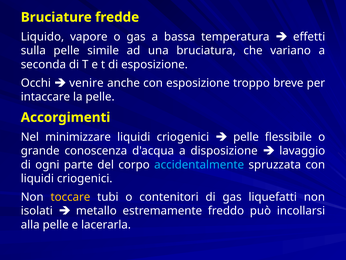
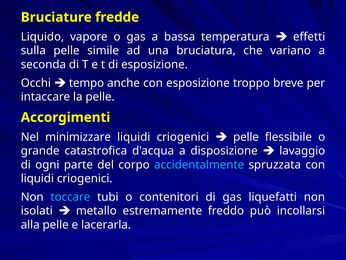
venire: venire -> tempo (87, 83)
conoscenza: conoscenza -> catastrofica (96, 151)
toccare colour: yellow -> light blue (70, 197)
